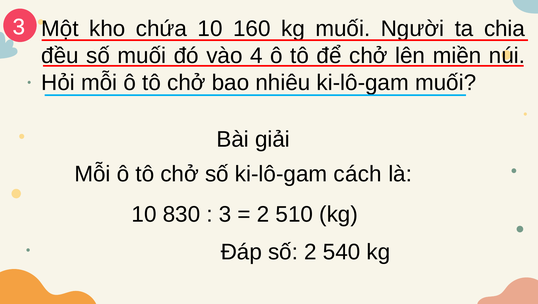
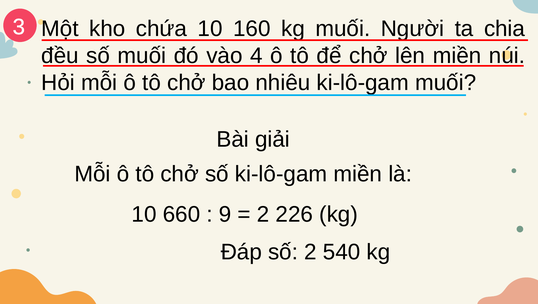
ki-lô-gam cách: cách -> miền (358, 174)
830: 830 -> 660 (181, 214)
3: 3 -> 9 (225, 214)
510: 510 -> 226 (294, 214)
